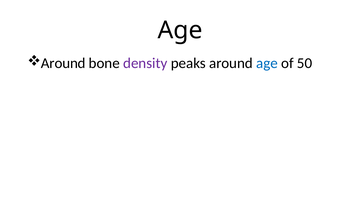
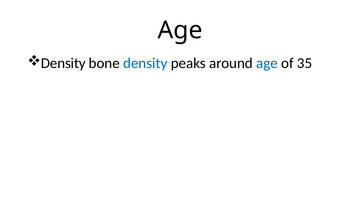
Around: Around -> Density (63, 63)
density colour: purple -> blue (145, 63)
50: 50 -> 35 (305, 63)
